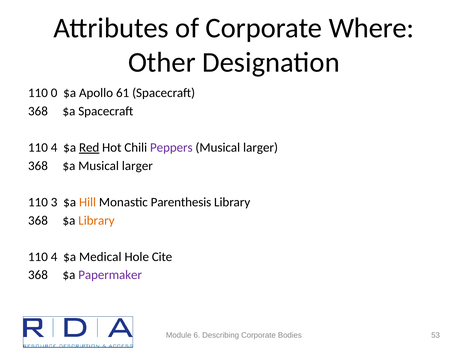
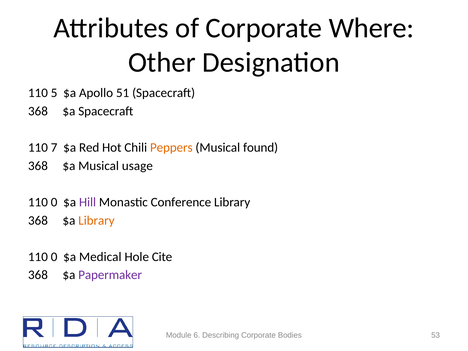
0: 0 -> 5 (54, 93)
61: 61 -> 51 (123, 93)
4: 4 -> 7 (54, 148)
Red underline: present -> none (89, 148)
Peppers colour: purple -> orange (171, 148)
larger: larger -> found (261, 148)
$a Musical larger: larger -> usage (137, 166)
3: 3 -> 0 (54, 202)
Hill colour: orange -> purple (88, 202)
Parenthesis: Parenthesis -> Conference (181, 202)
4: 4 -> 0 (54, 257)
